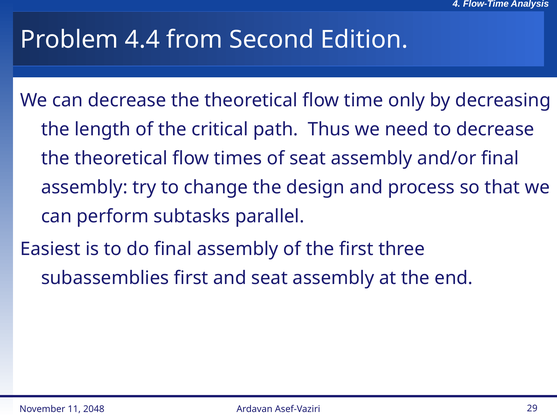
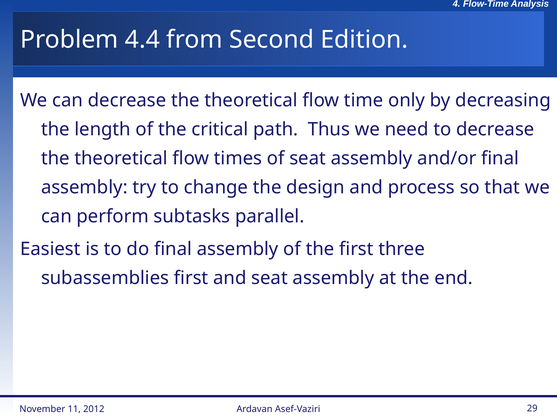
2048: 2048 -> 2012 (94, 409)
